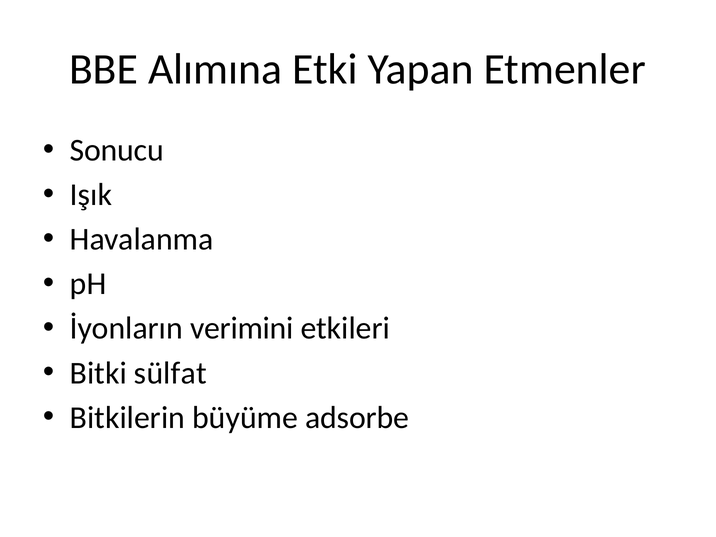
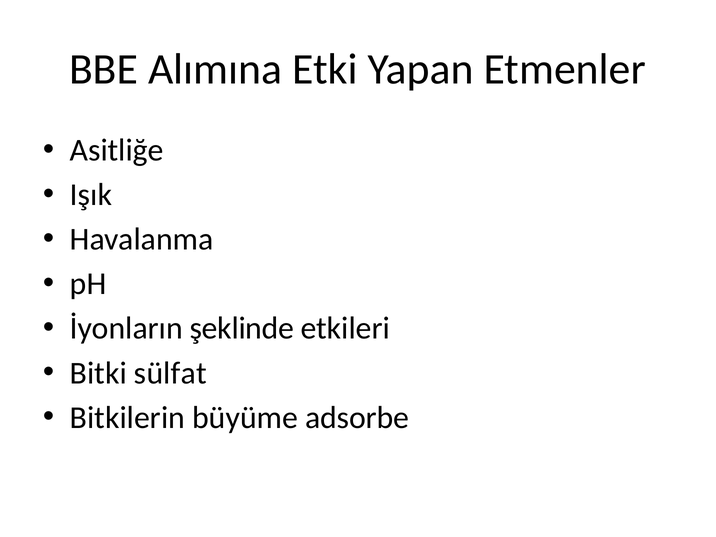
Sonucu: Sonucu -> Asitliğe (117, 150)
verimini: verimini -> şeklinde (242, 328)
